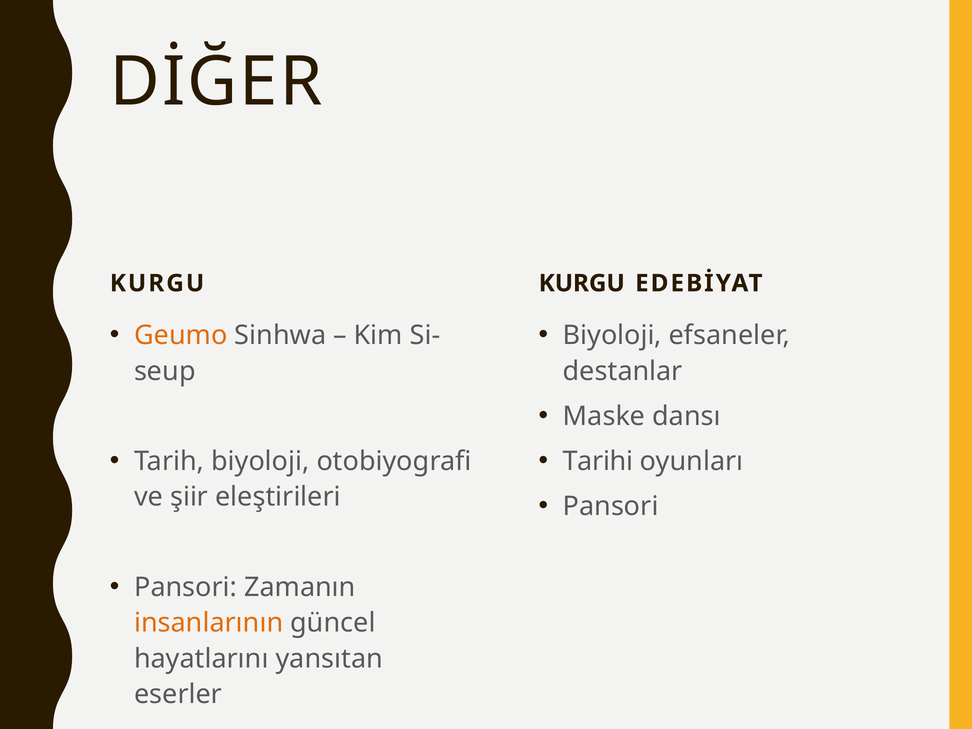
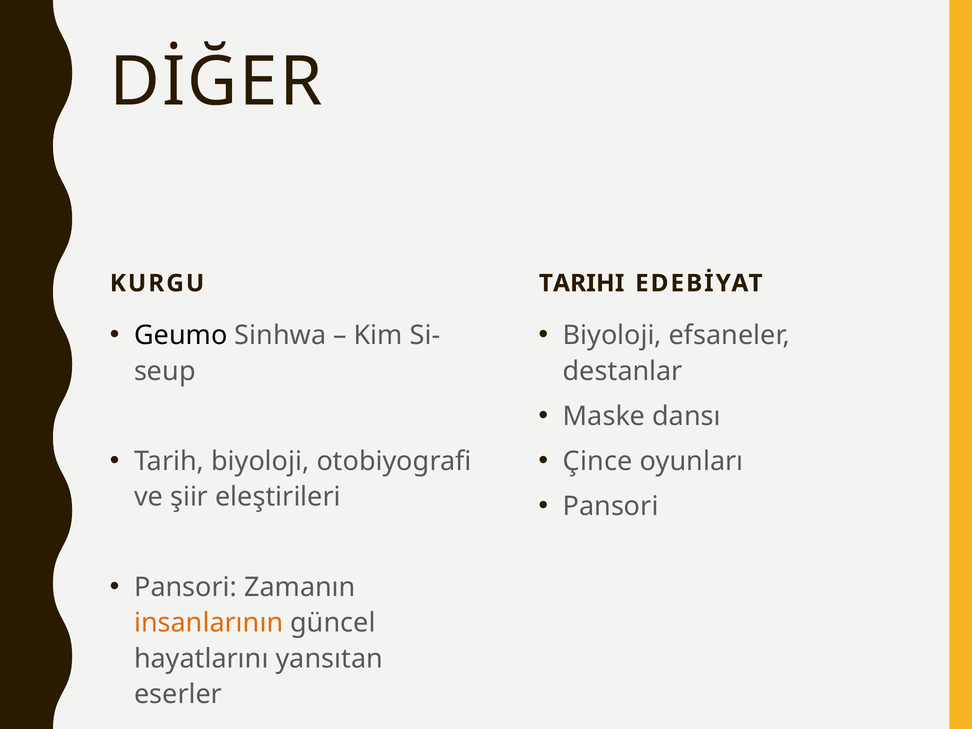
KURGU: KURGU -> TARIHI (582, 283)
Geumo colour: orange -> black (181, 335)
Tarihi: Tarihi -> Çince (598, 461)
